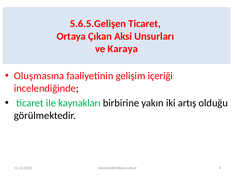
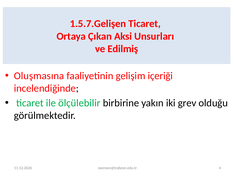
5.6.5.Gelişen: 5.6.5.Gelişen -> 1.5.7.Gelişen (98, 24)
Karaya: Karaya -> Edilmiş (123, 49)
kaynakları: kaynakları -> ölçülebilir (79, 103)
artış: artış -> grev (187, 103)
